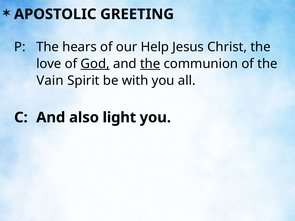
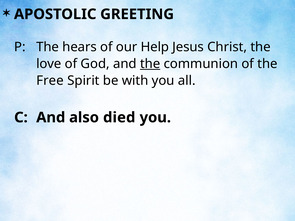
God underline: present -> none (95, 64)
Vain: Vain -> Free (50, 81)
light: light -> died (119, 118)
